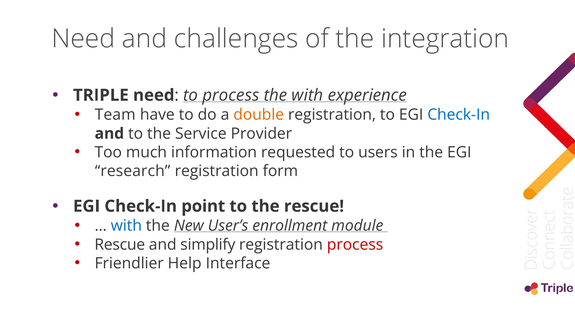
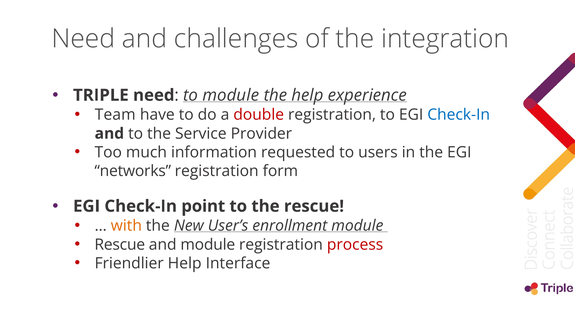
to process: process -> module (231, 95)
the with: with -> help (308, 95)
double colour: orange -> red (259, 115)
research: research -> networks (133, 171)
with colour: blue -> orange (126, 225)
and simplify: simplify -> module (208, 244)
